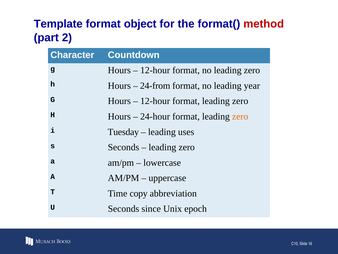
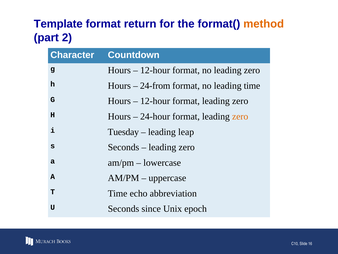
object: object -> return (140, 24)
method colour: red -> orange (264, 24)
leading year: year -> time (252, 86)
uses: uses -> leap (186, 132)
copy: copy -> echo (139, 193)
